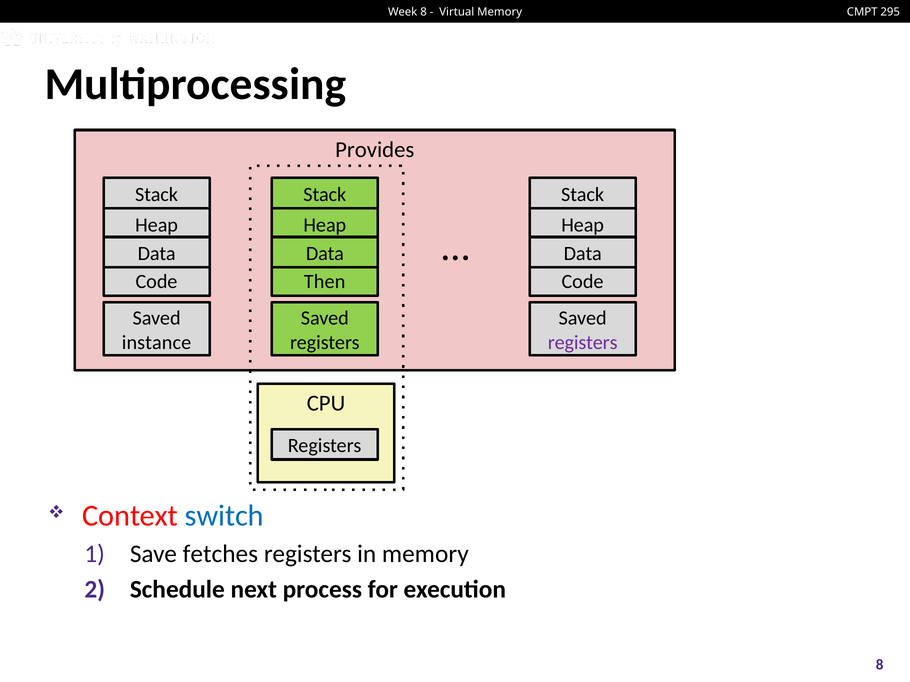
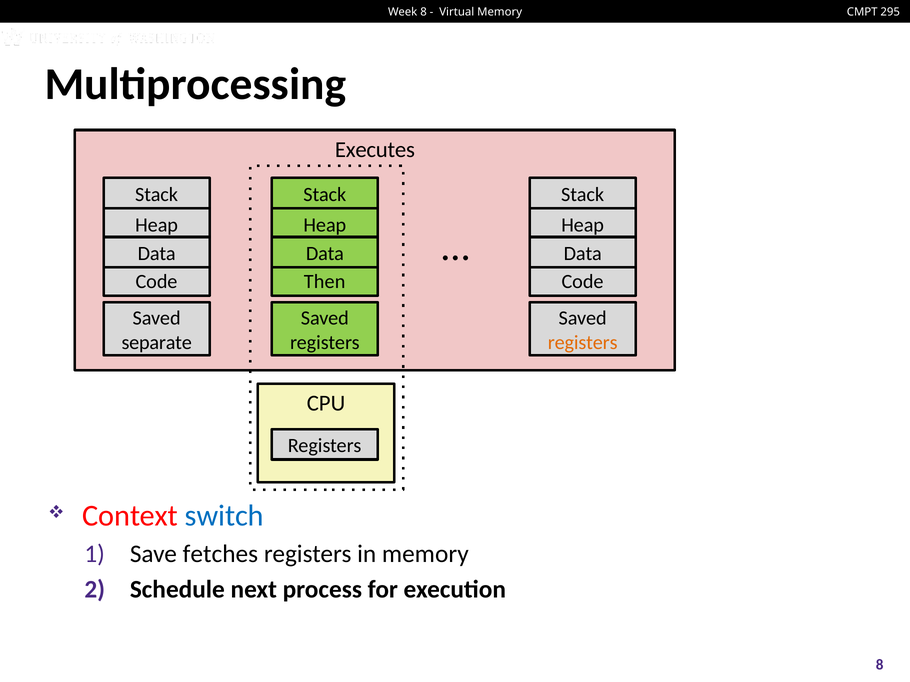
Provides: Provides -> Executes (375, 150)
instance: instance -> separate (157, 343)
registers colour: purple -> orange (583, 343)
